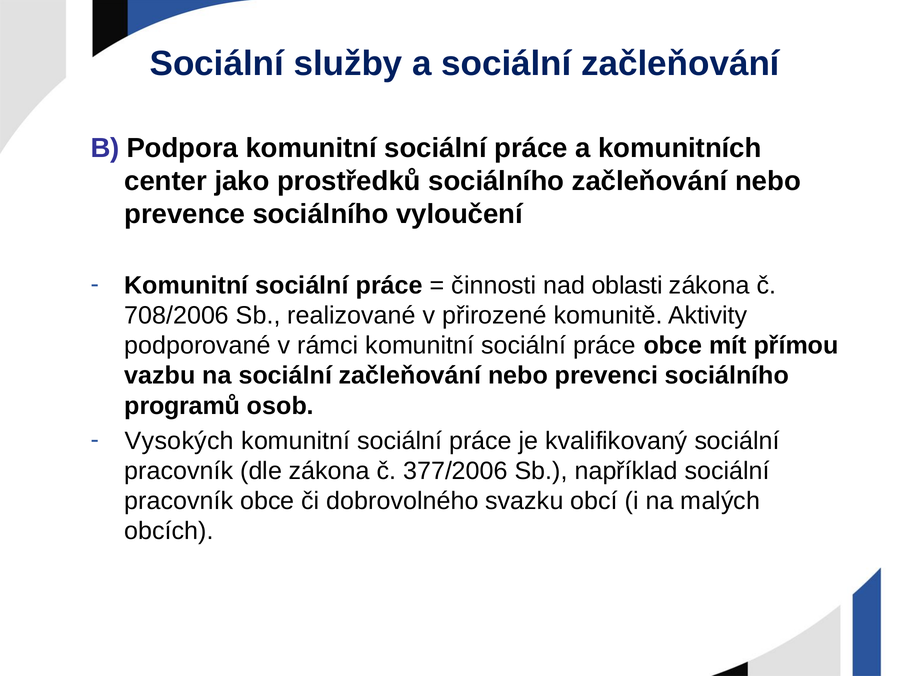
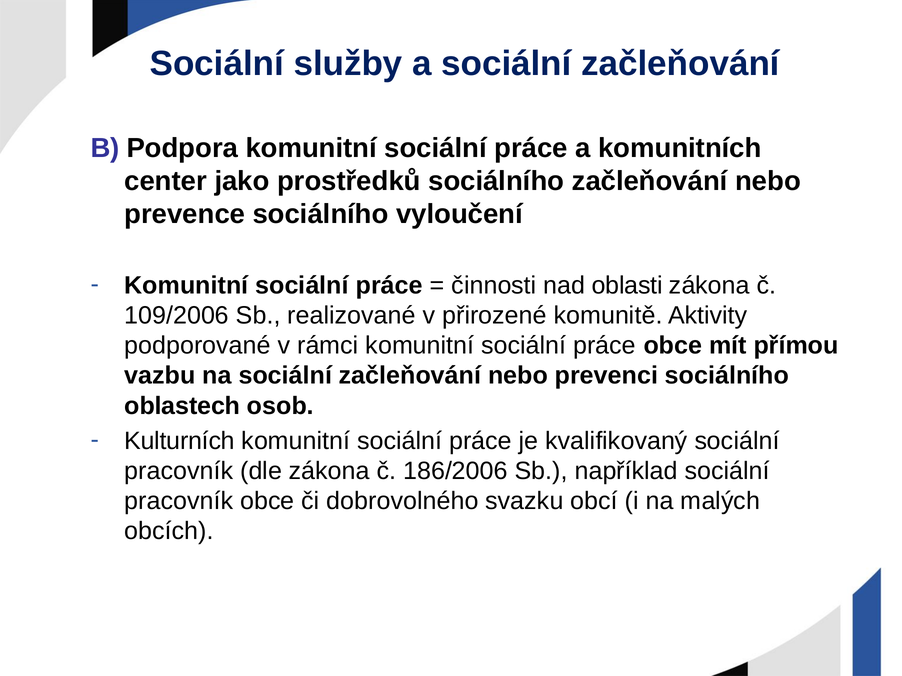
708/2006: 708/2006 -> 109/2006 (177, 316)
programů: programů -> oblastech (182, 406)
Vysokých: Vysokých -> Kulturních (180, 441)
377/2006: 377/2006 -> 186/2006 (455, 471)
